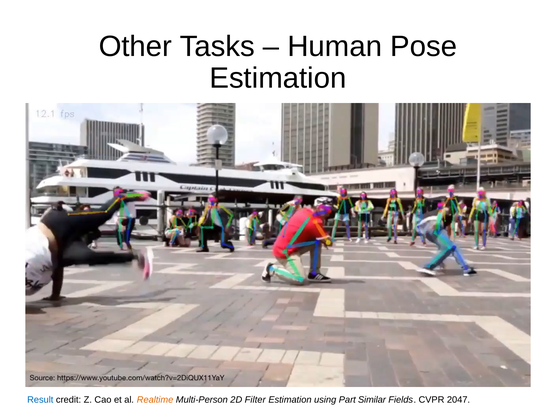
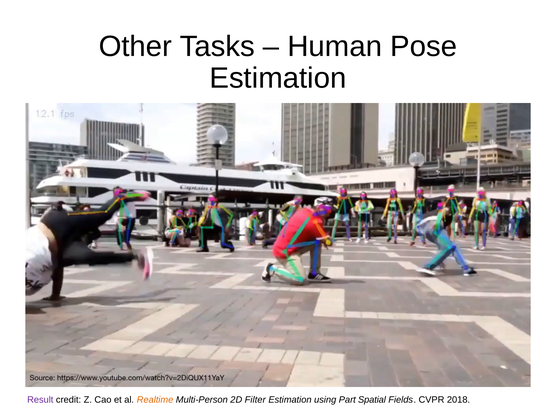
Result colour: blue -> purple (40, 400)
Similar: Similar -> Spatial (372, 400)
2047: 2047 -> 2018 (458, 400)
